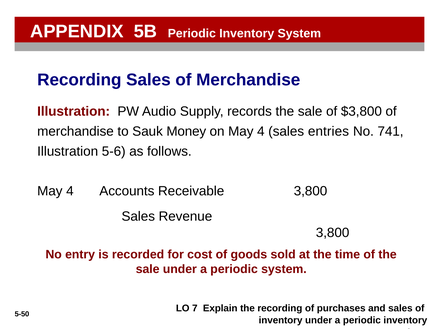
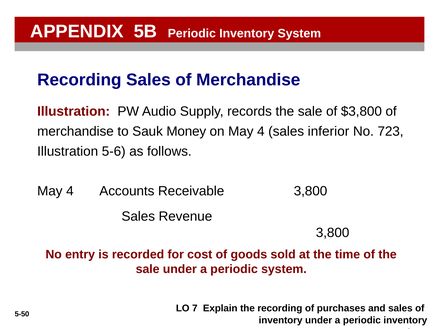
entries: entries -> inferior (328, 131)
741: 741 -> 723 (391, 131)
